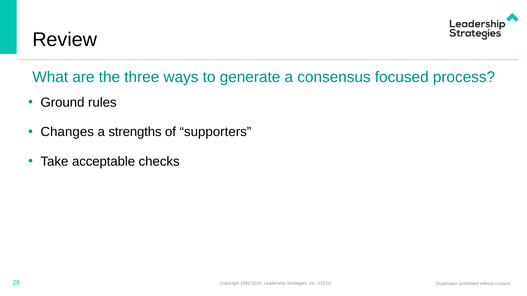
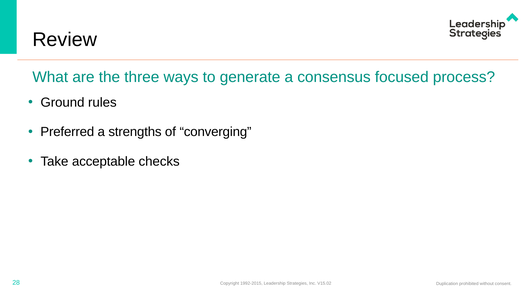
Changes: Changes -> Preferred (67, 132)
supporters: supporters -> converging (216, 132)
